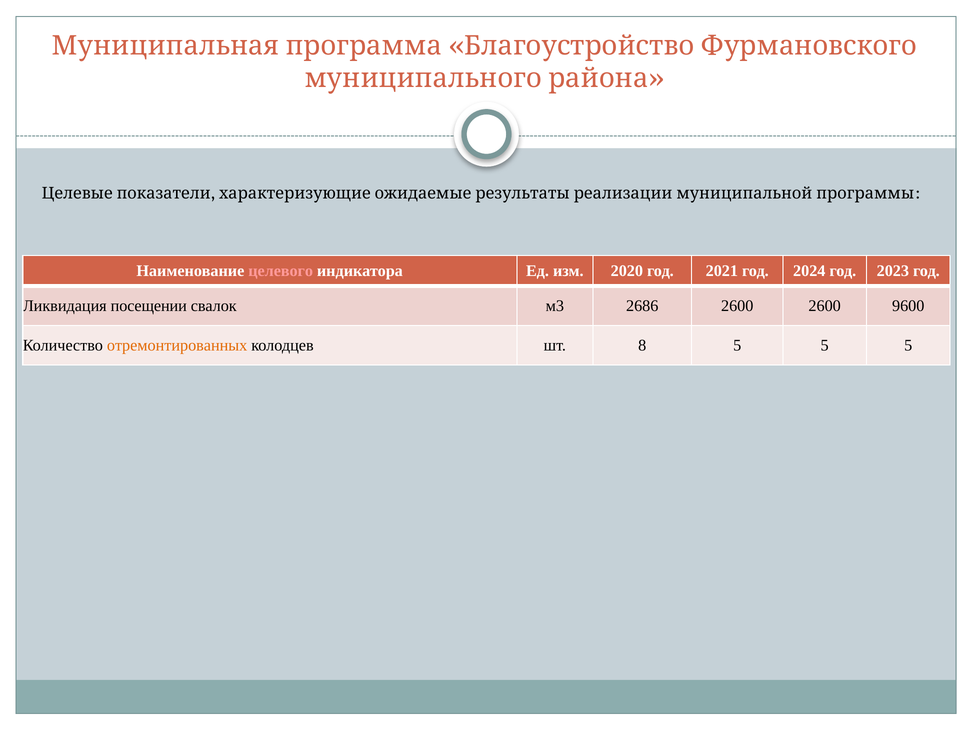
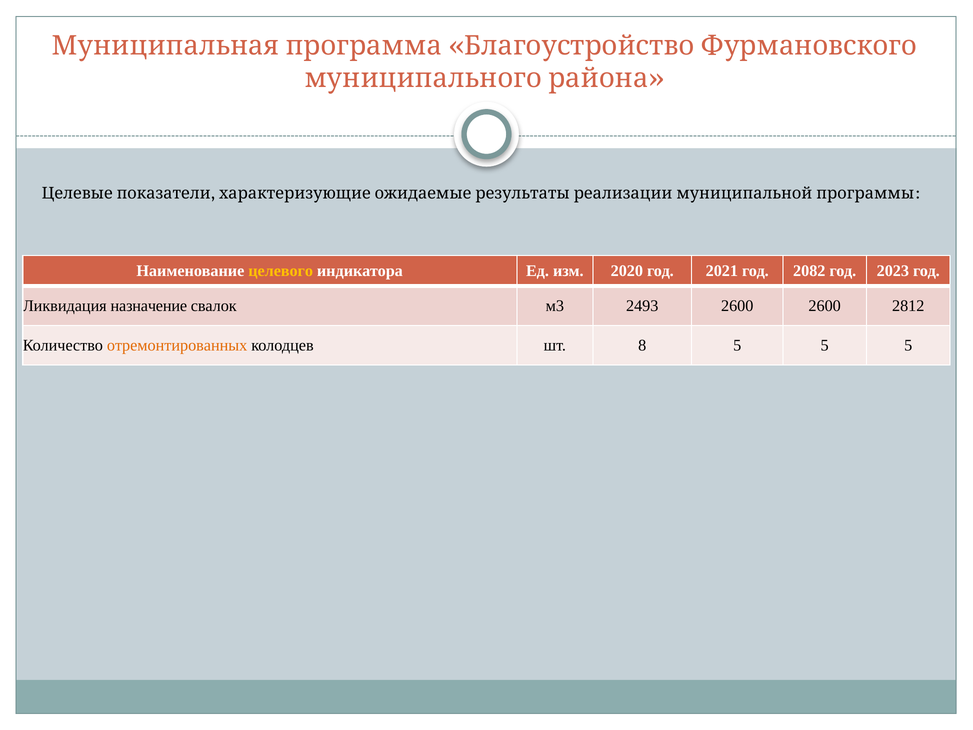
целевого colour: pink -> yellow (281, 271)
2024: 2024 -> 2082 (809, 271)
посещении: посещении -> назначение (149, 306)
2686: 2686 -> 2493 (642, 306)
9600: 9600 -> 2812 (908, 306)
